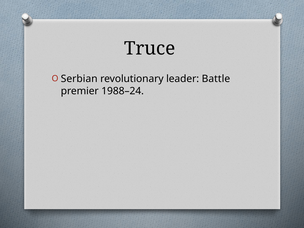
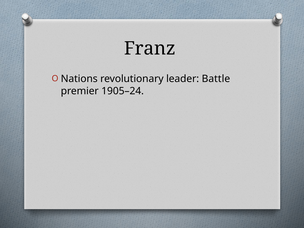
Truce: Truce -> Franz (150, 48)
Serbian: Serbian -> Nations (79, 79)
1988–24: 1988–24 -> 1905–24 (123, 91)
